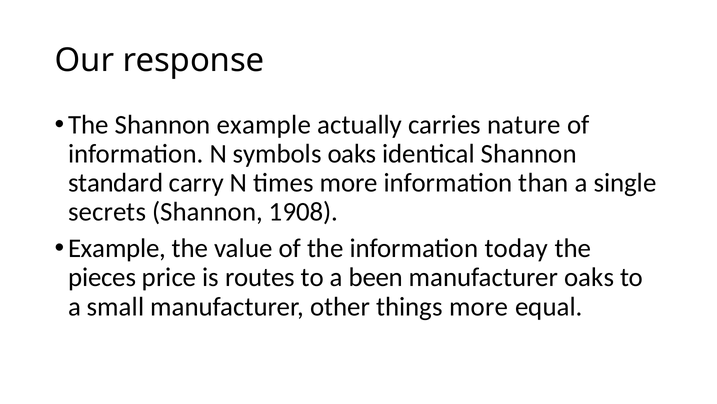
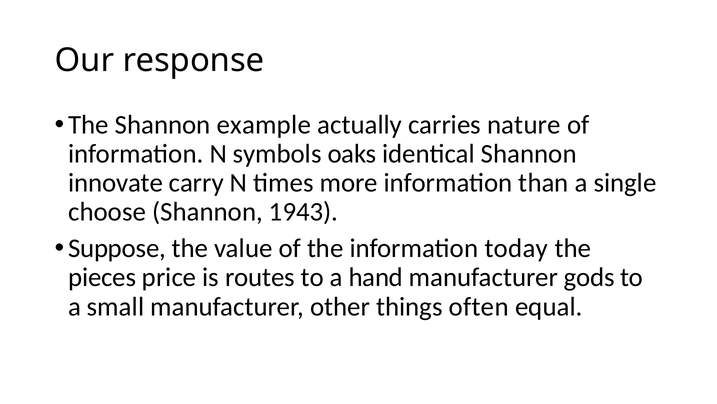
standard: standard -> innovate (116, 182)
secrets: secrets -> choose (107, 212)
1908: 1908 -> 1943 (304, 212)
Example: Example -> Suppose (117, 248)
been: been -> hand (376, 277)
manufacturer oaks: oaks -> gods (589, 277)
things more: more -> often (479, 306)
